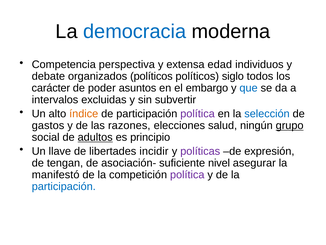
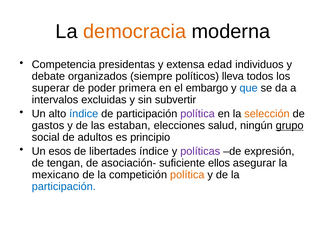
democracia colour: blue -> orange (135, 32)
perspectiva: perspectiva -> presidentas (127, 64)
organizados políticos: políticos -> siempre (151, 76)
siglo: siglo -> lleva (233, 76)
carácter: carácter -> superar (51, 88)
asuntos: asuntos -> primera (137, 88)
índice colour: orange -> blue (84, 114)
selección colour: blue -> orange (267, 114)
razones: razones -> estaban (129, 125)
adultos underline: present -> none (95, 137)
llave: llave -> esos (60, 151)
libertades incidir: incidir -> índice (154, 151)
nivel: nivel -> ellos (219, 163)
manifestó: manifestó -> mexicano (56, 174)
política colour: purple -> orange (187, 174)
